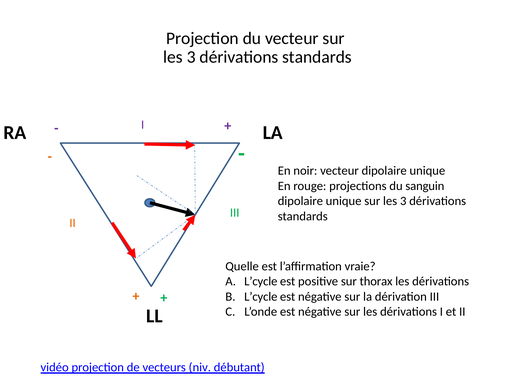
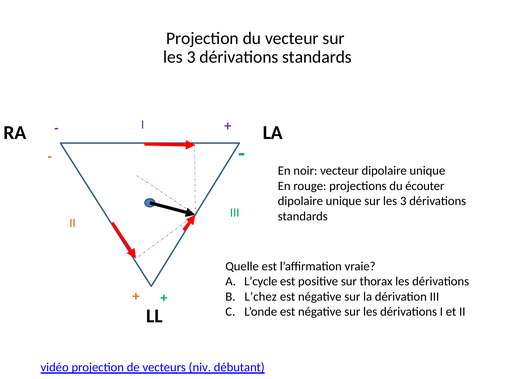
sanguin: sanguin -> écouter (425, 186)
L’cycle: L’cycle -> L’chez (261, 296)
